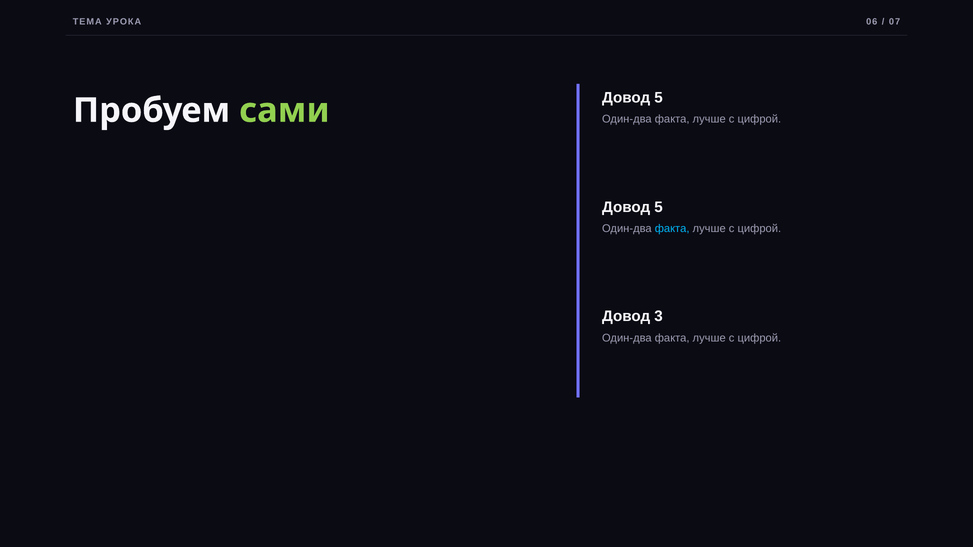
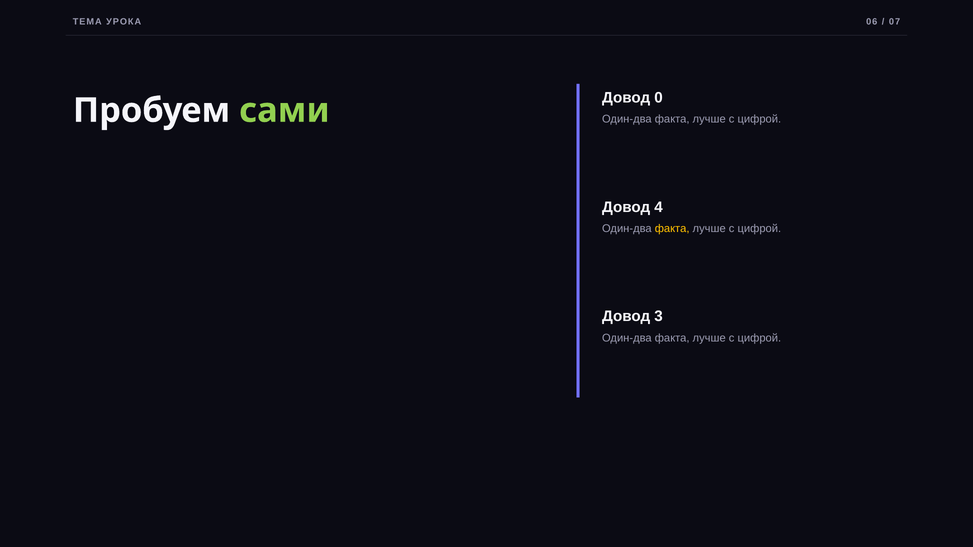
5: 5 -> 0 (659, 98)
5: 5 -> 4 (659, 207)
факта colour: light blue -> yellow (672, 229)
